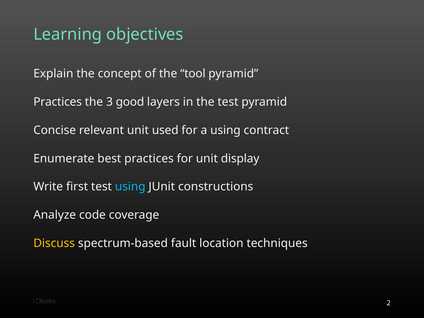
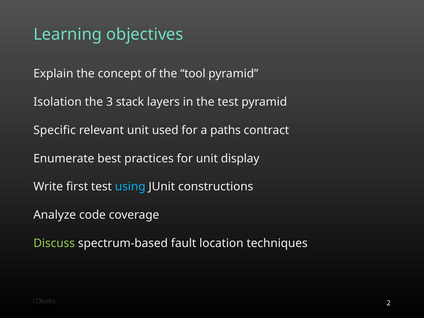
Practices: Practices -> Isolation (58, 102)
good: good -> stack (130, 102)
Concise: Concise -> Specific (55, 130)
a using: using -> paths (225, 130)
Discuss colour: yellow -> light green (54, 243)
